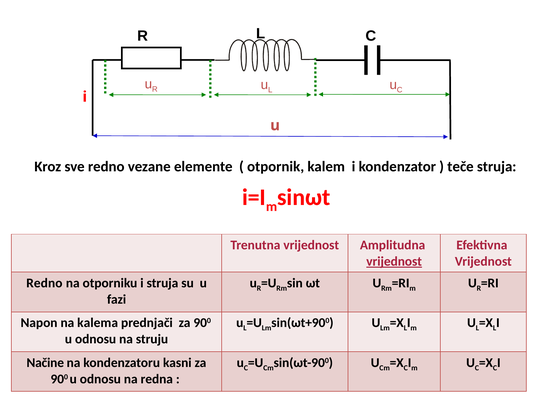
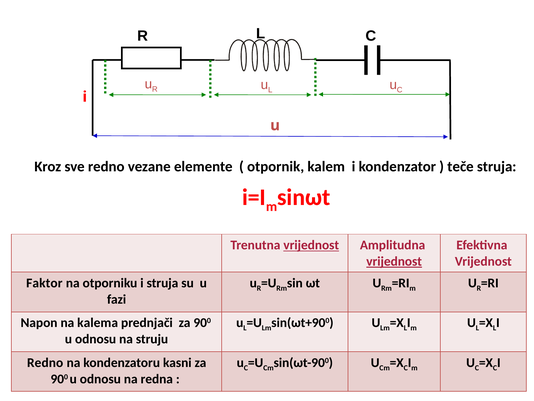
vrijednost underline: none -> present (311, 245)
Redno: Redno -> Faktor (44, 283)
Načine: Načine -> Redno (45, 362)
